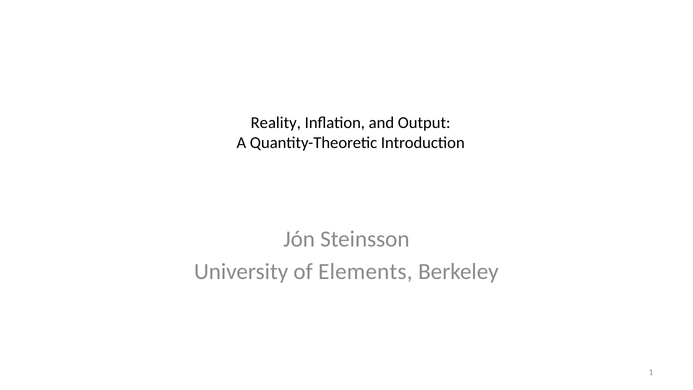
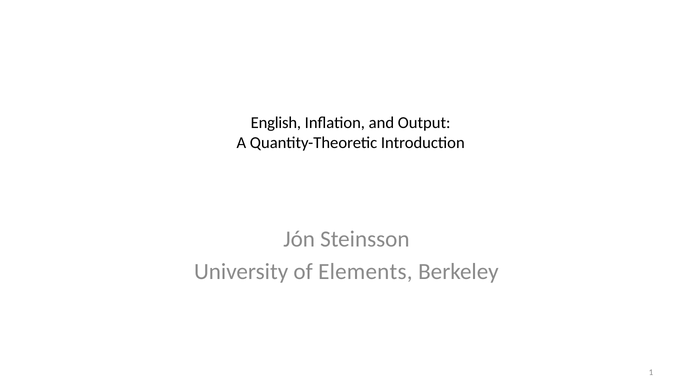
Reality: Reality -> English (276, 123)
